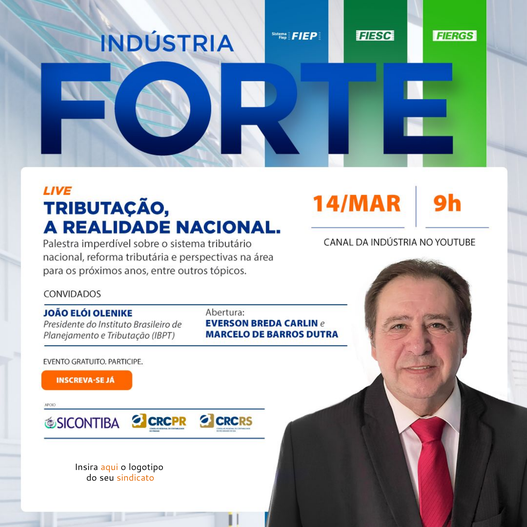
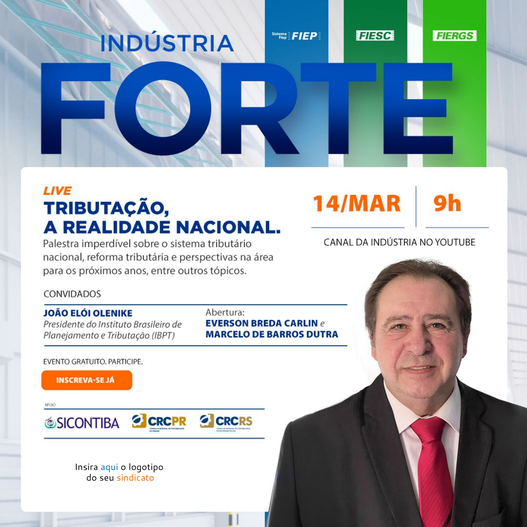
aqui colour: orange -> blue (109, 467)
